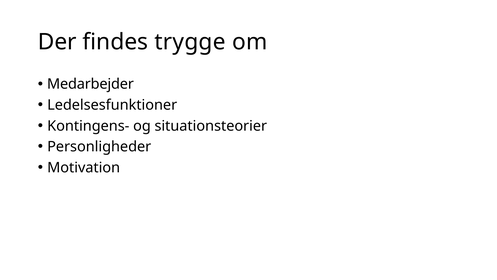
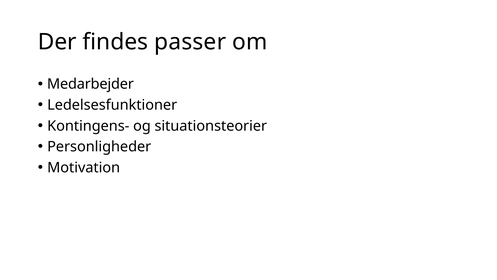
trygge: trygge -> passer (190, 42)
